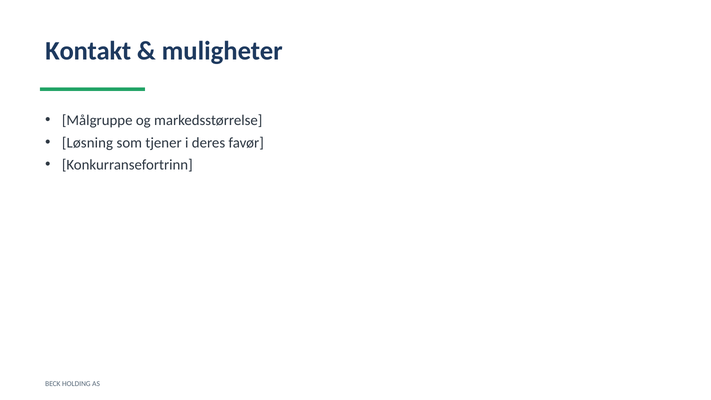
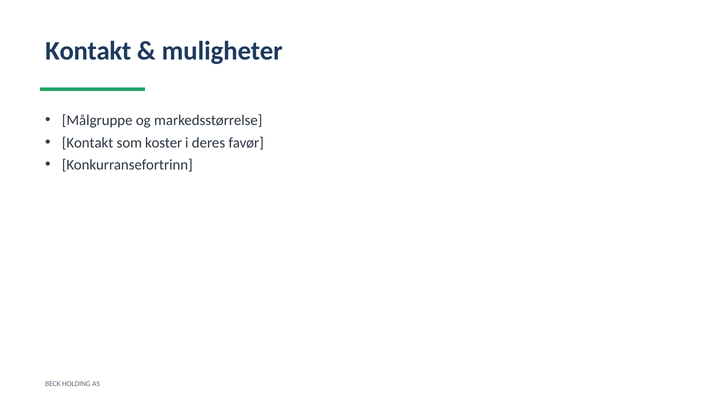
Løsning: Løsning -> Kontakt (88, 143)
tjener: tjener -> koster (164, 143)
